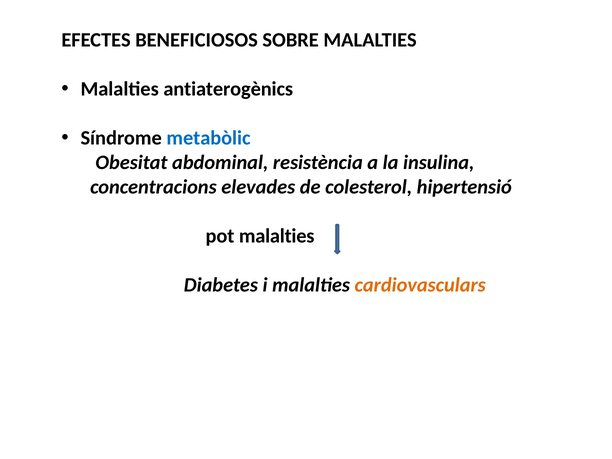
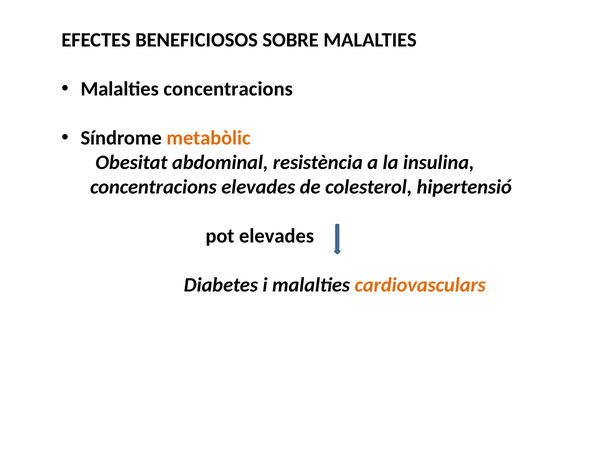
Malalties antiaterogènics: antiaterogènics -> concentracions (228, 89)
metabòlic colour: blue -> orange (209, 138)
pot malalties: malalties -> elevades (277, 236)
